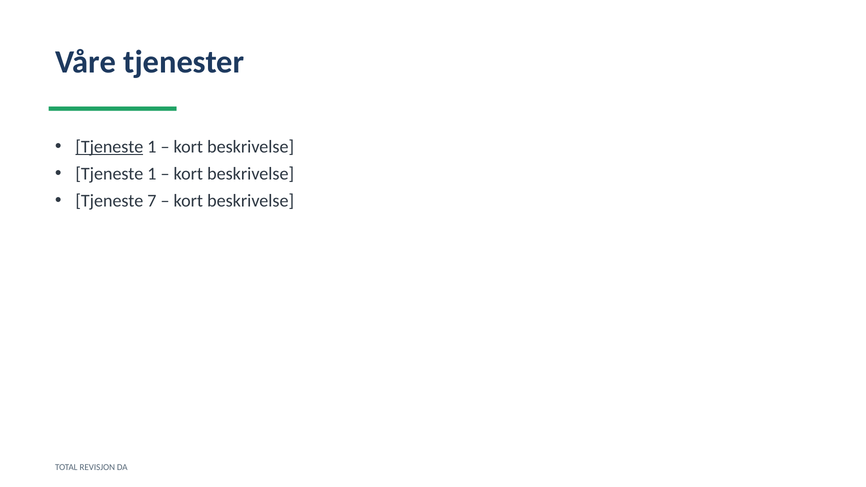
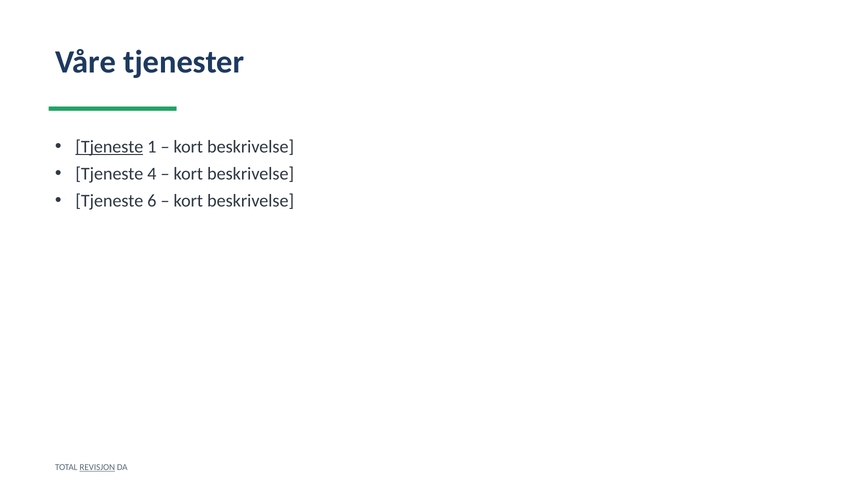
1: 1 -> 4 (152, 174)
7: 7 -> 6 (152, 201)
REVISJON underline: none -> present (97, 467)
